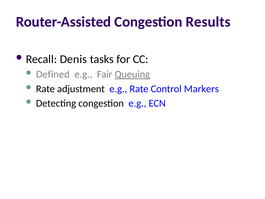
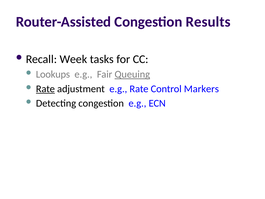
Denis: Denis -> Week (73, 59)
Defined: Defined -> Lookups (53, 74)
Rate underline: none -> present (45, 89)
